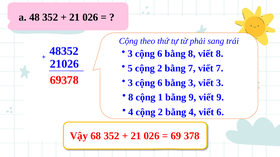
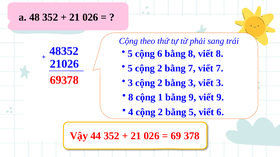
3: 3 -> 5 (130, 54)
6: 6 -> 2 (160, 83)
bằng 4: 4 -> 5 (192, 112)
68: 68 -> 44 (96, 136)
